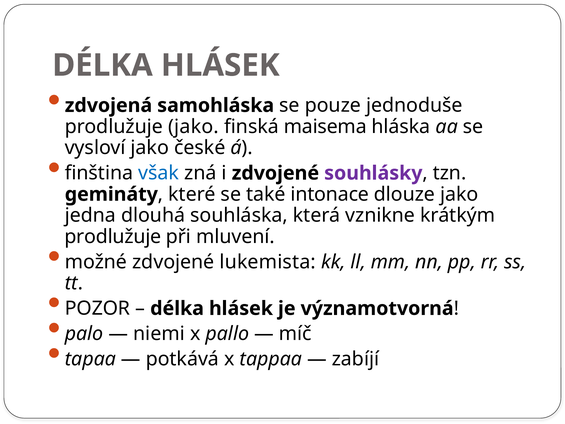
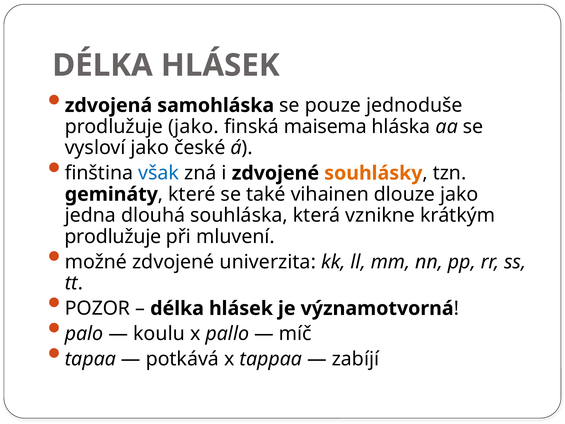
souhlásky colour: purple -> orange (373, 173)
intonace: intonace -> vihainen (330, 194)
lukemista: lukemista -> univerzita (268, 262)
niemi: niemi -> koulu (159, 334)
